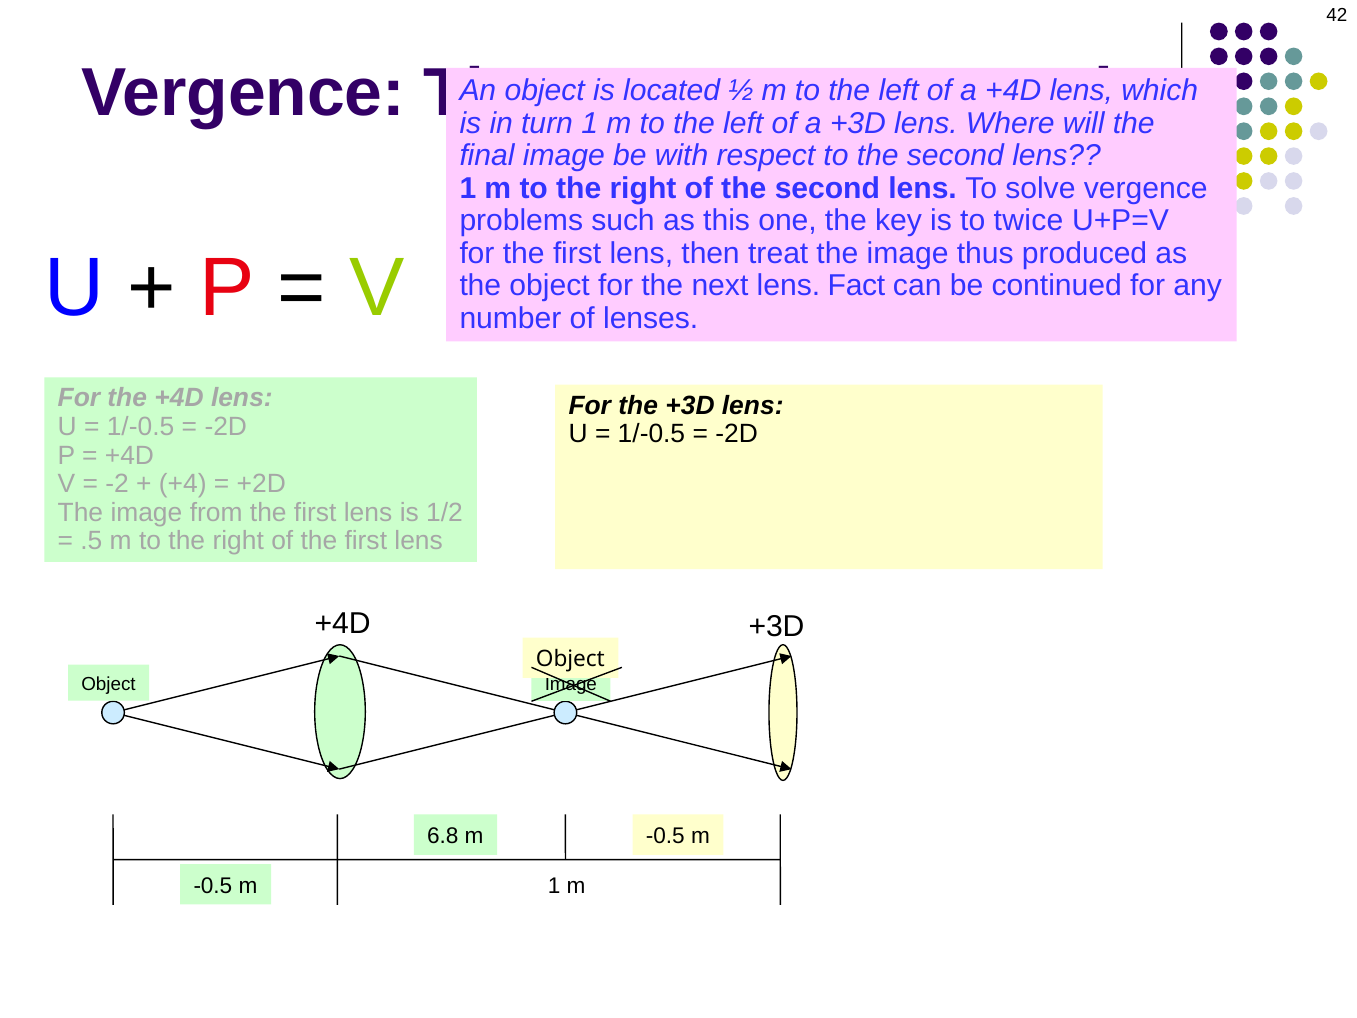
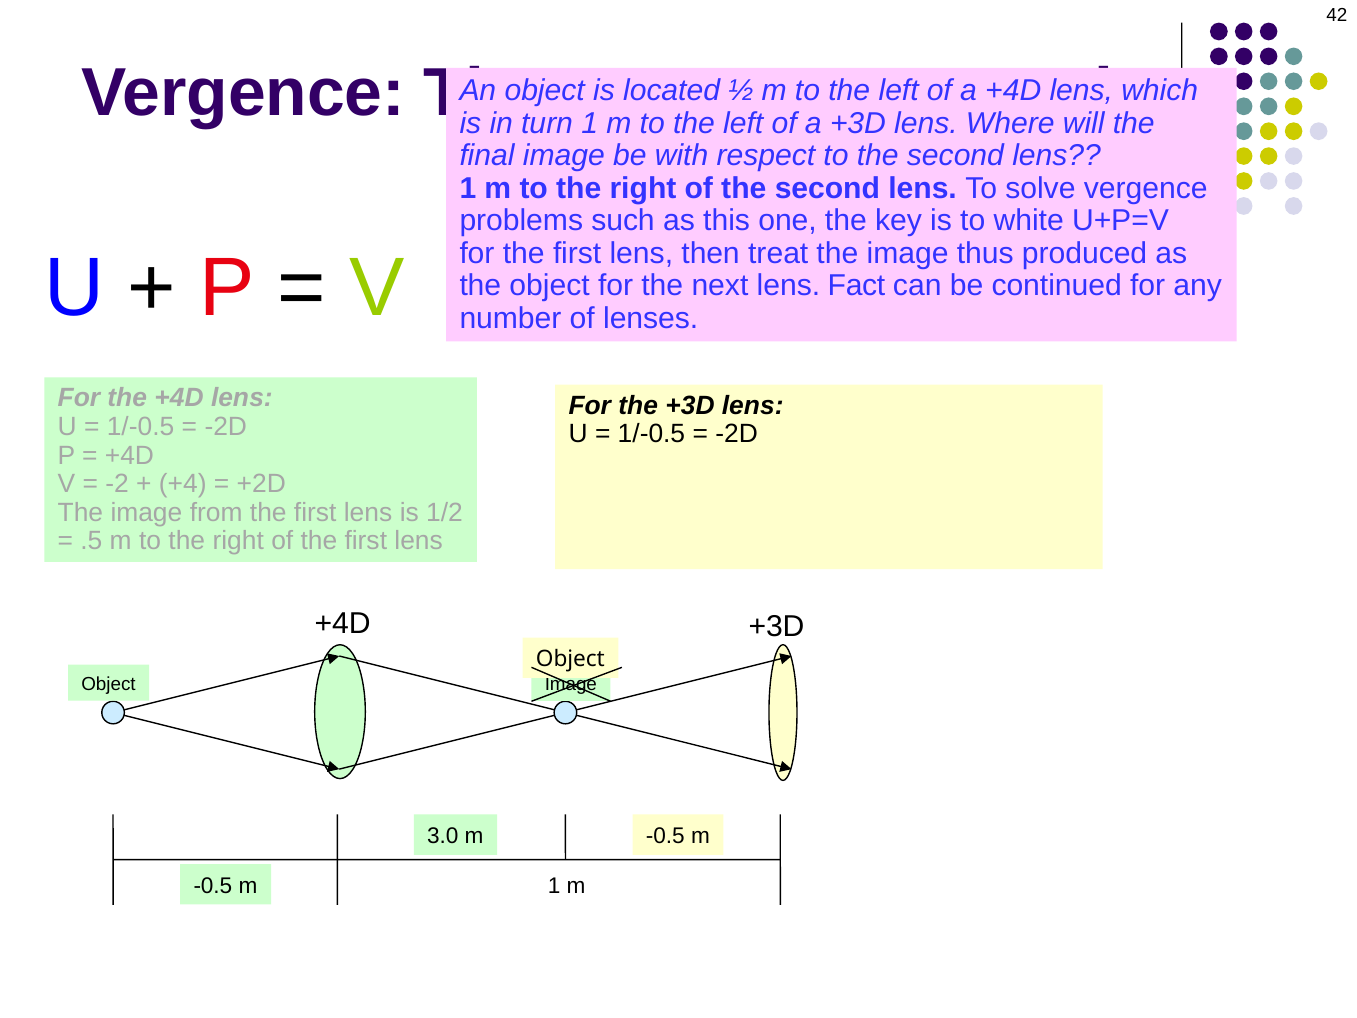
twice: twice -> white (1029, 221)
6.8: 6.8 -> 3.0 (443, 836)
